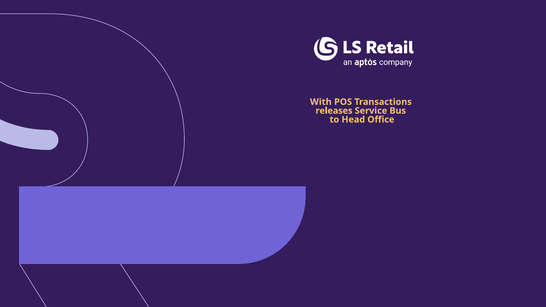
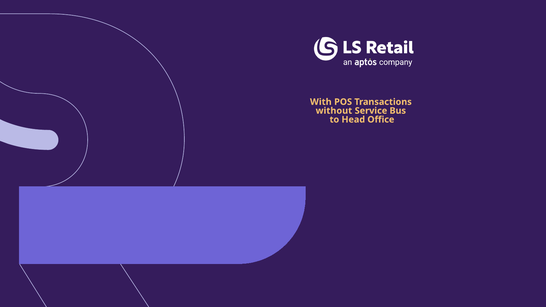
releases: releases -> without (334, 111)
